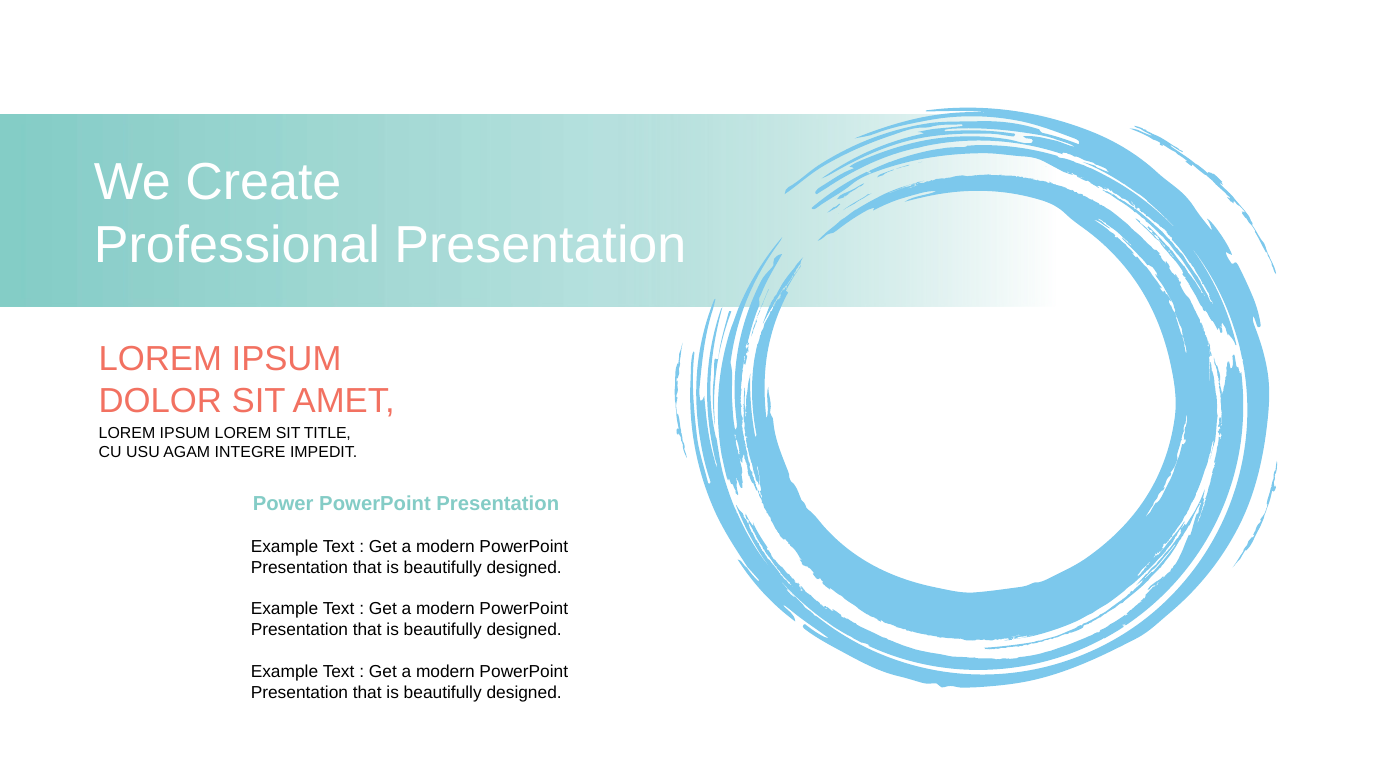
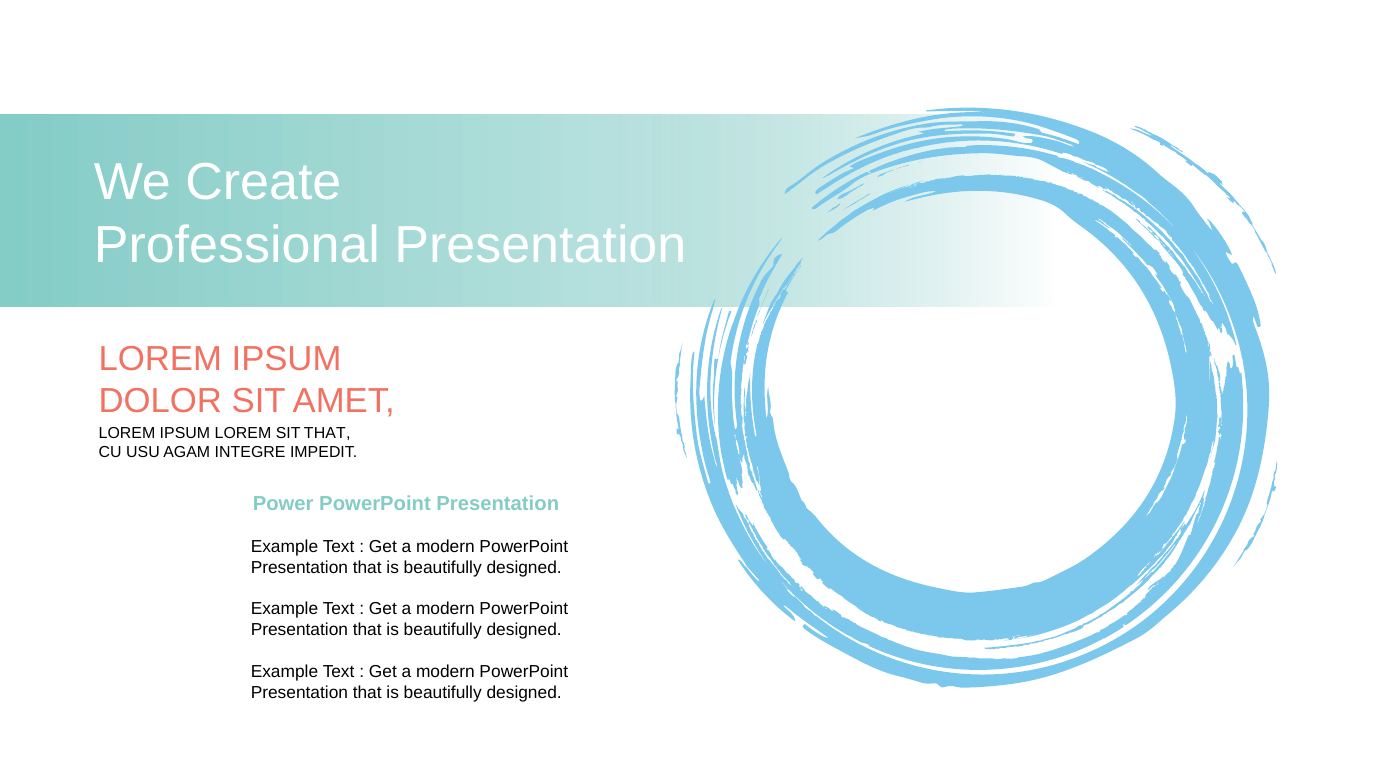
SIT TITLE: TITLE -> THAT (327, 433)
